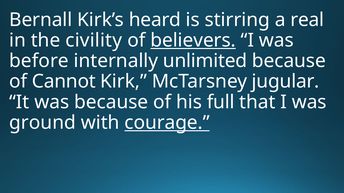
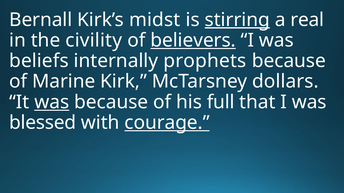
heard: heard -> midst (155, 20)
stirring underline: none -> present (237, 20)
before: before -> beliefs (39, 61)
unlimited: unlimited -> prophets (205, 61)
Cannot: Cannot -> Marine (64, 82)
jugular: jugular -> dollars (285, 82)
was underline: none -> present (52, 102)
ground: ground -> blessed (43, 123)
